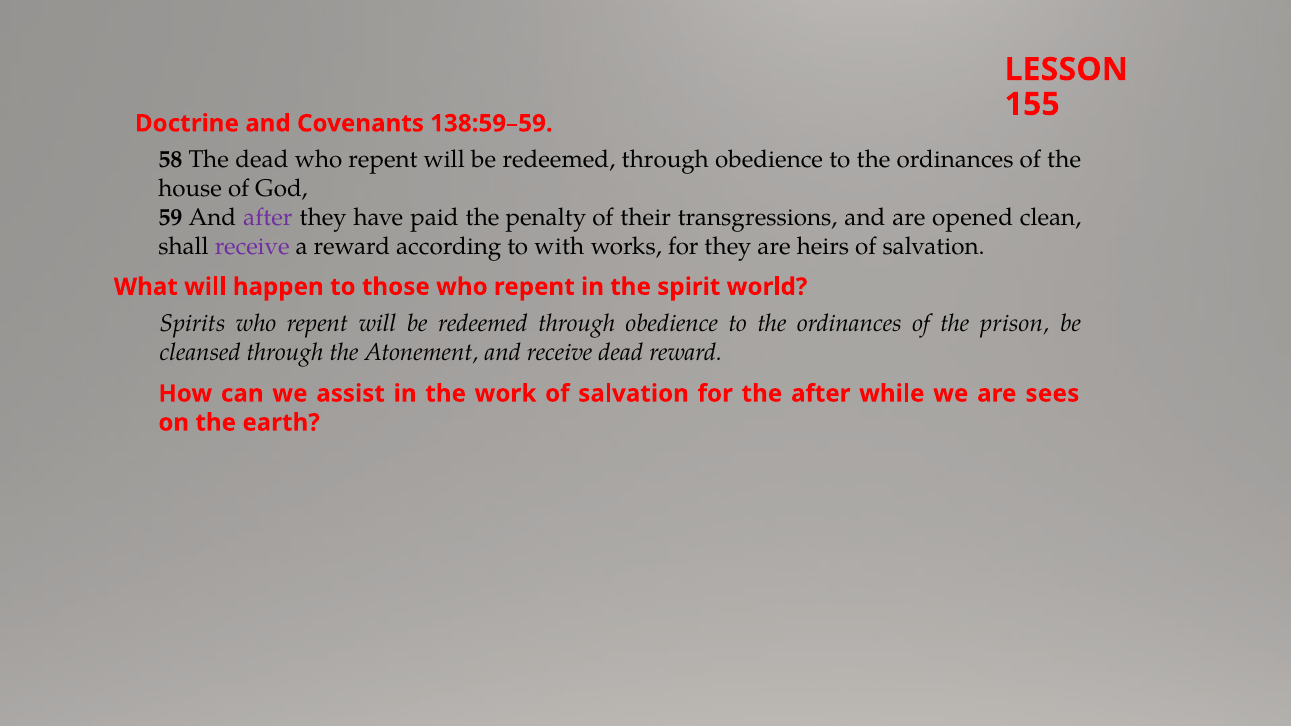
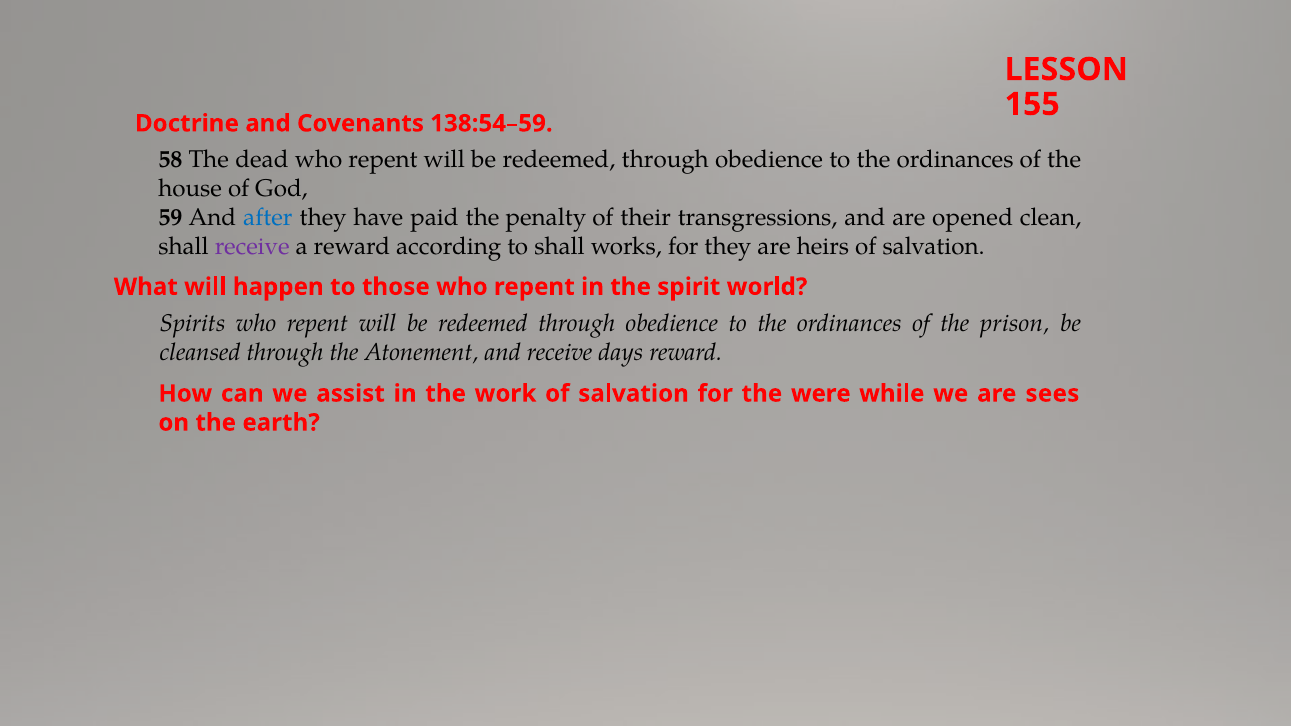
138:59–59: 138:59–59 -> 138:54–59 (491, 123)
after colour: purple -> blue (268, 218)
to with: with -> shall (560, 247)
receive dead: dead -> days (621, 352)
the after: after -> were (821, 394)
